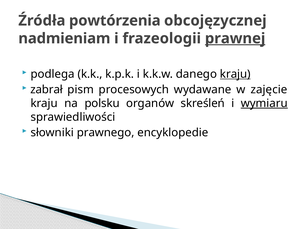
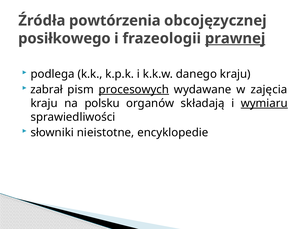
nadmieniam: nadmieniam -> posiłkowego (64, 39)
kraju underline: present -> none (235, 74)
procesowych underline: none -> present (134, 90)
zajęcie: zajęcie -> zajęcia (269, 90)
skreśleń: skreśleń -> składają (203, 104)
prawnego: prawnego -> nieistotne (106, 133)
